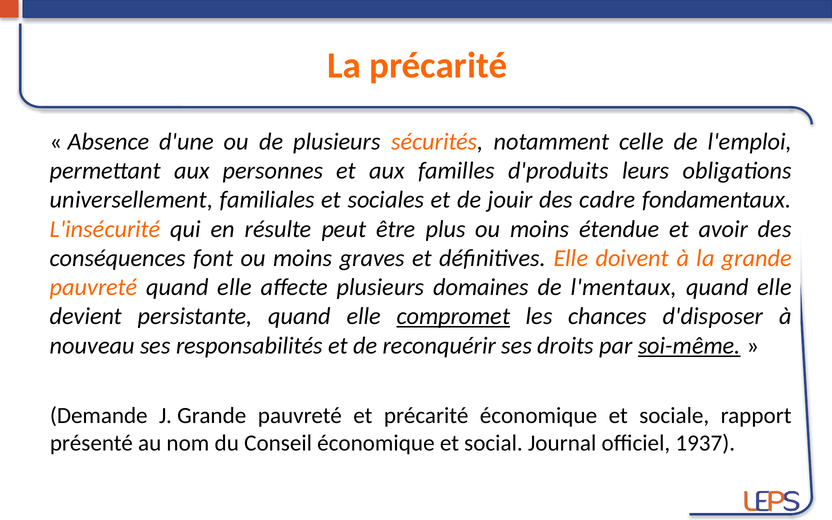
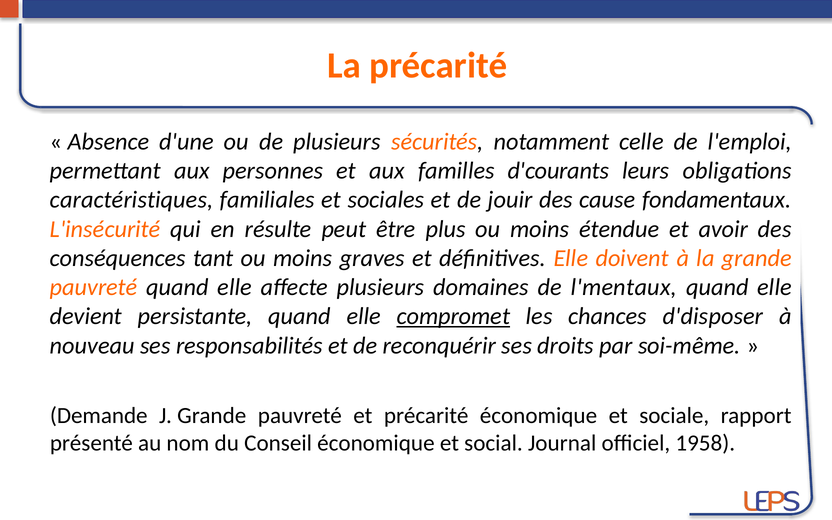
d'produits: d'produits -> d'courants (558, 171)
universellement: universellement -> caractéristiques (132, 200)
cadre: cadre -> cause (607, 200)
font: font -> tant (213, 258)
soi-même underline: present -> none (689, 346)
1937: 1937 -> 1958 (705, 443)
